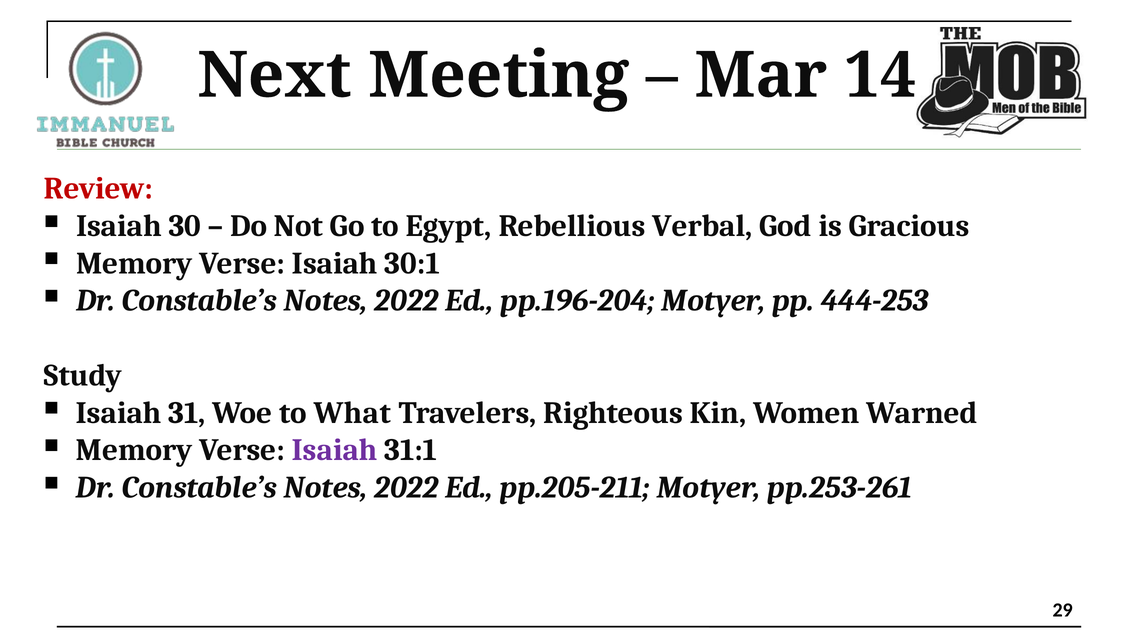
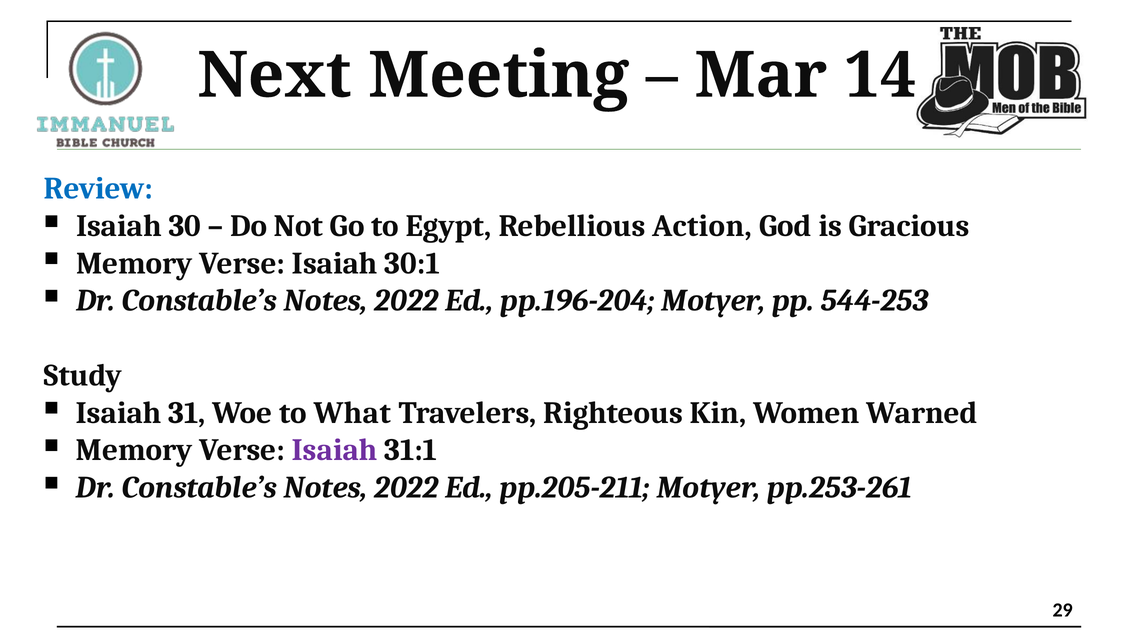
Review colour: red -> blue (98, 189)
Verbal: Verbal -> Action (702, 226)
444-253: 444-253 -> 544-253 (875, 301)
